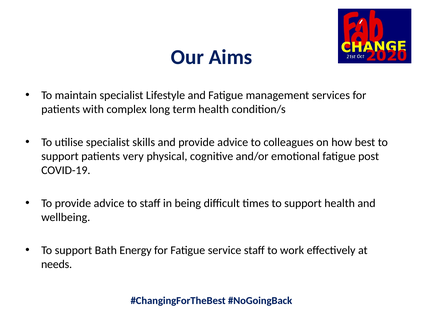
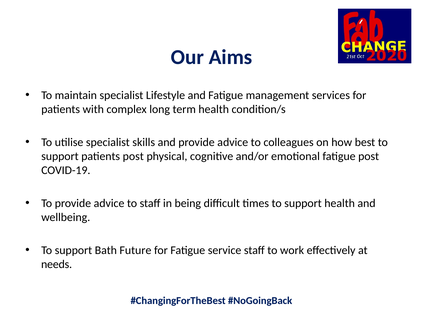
patients very: very -> post (133, 156)
Energy: Energy -> Future (135, 250)
